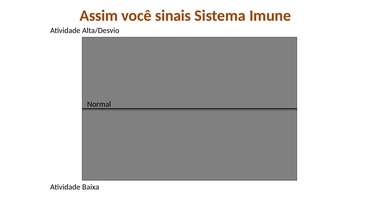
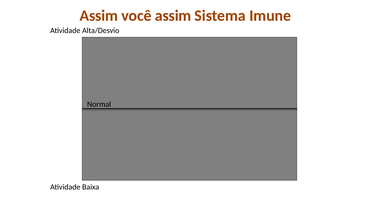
você sinais: sinais -> assim (173, 16)
